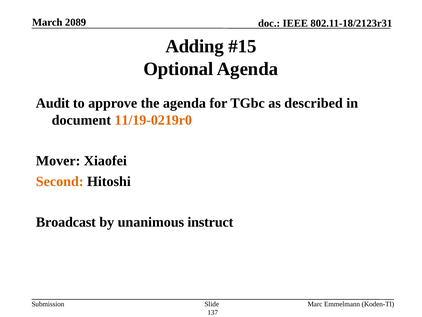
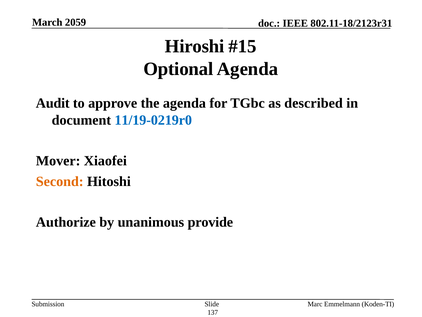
2089: 2089 -> 2059 (76, 22)
Adding: Adding -> Hiroshi (195, 46)
11/19-0219r0 colour: orange -> blue (153, 120)
Broadcast: Broadcast -> Authorize (66, 222)
instruct: instruct -> provide (210, 222)
